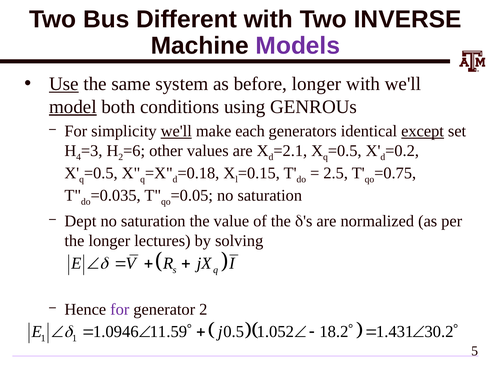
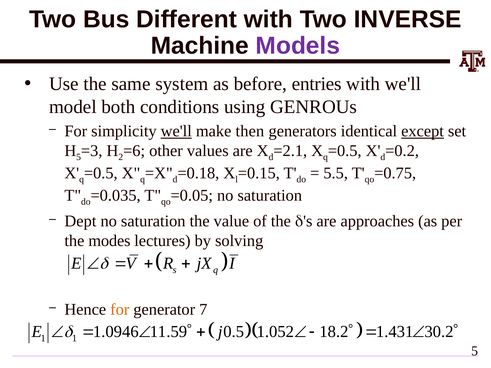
Use underline: present -> none (64, 84)
before longer: longer -> entries (317, 84)
model underline: present -> none (73, 107)
each: each -> then (250, 131)
4: 4 -> 5 (79, 157)
2.5: 2.5 -> 5.5 (336, 173)
normalized: normalized -> approaches (377, 221)
the longer: longer -> modes (109, 241)
for colour: purple -> orange (120, 310)
generator 2: 2 -> 7 (203, 310)
